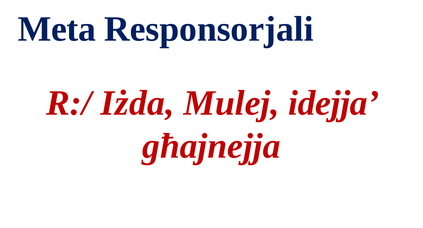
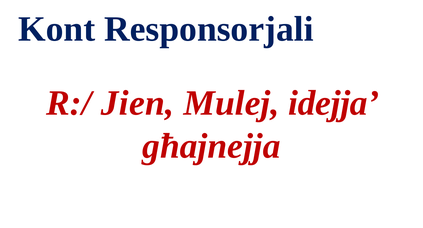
Meta: Meta -> Kont (57, 29)
Iżda: Iżda -> Jien (137, 103)
